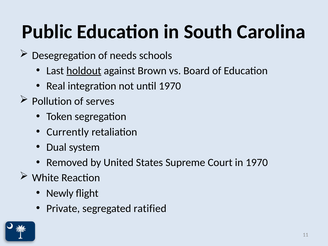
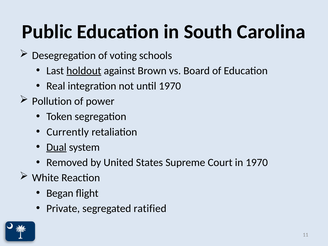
needs: needs -> voting (123, 55)
serves: serves -> power (100, 101)
Dual underline: none -> present (56, 147)
Newly: Newly -> Began (60, 193)
